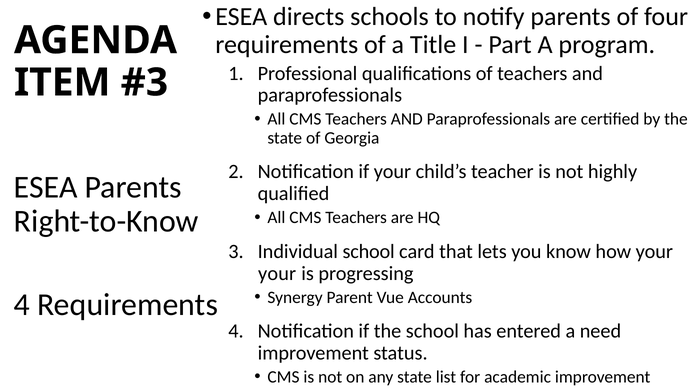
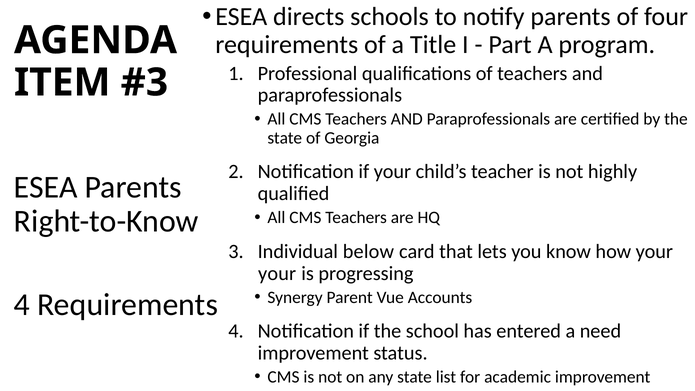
Individual school: school -> below (368, 251)
